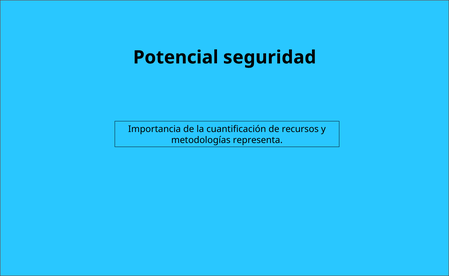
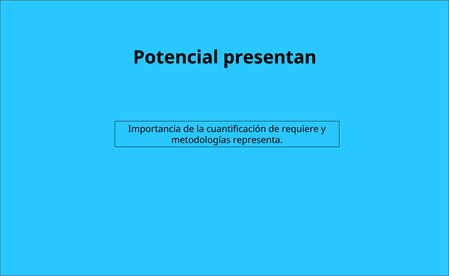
seguridad: seguridad -> presentan (270, 57)
recursos: recursos -> requiere (300, 129)
